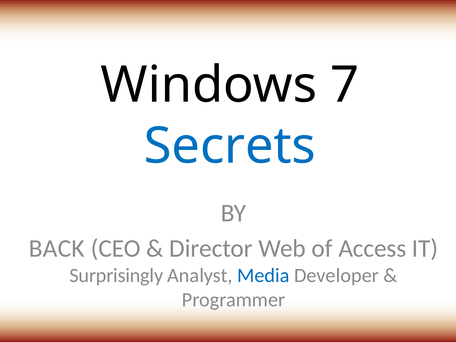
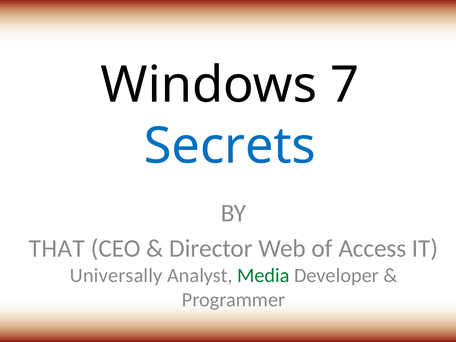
BACK: BACK -> THAT (57, 248)
Surprisingly: Surprisingly -> Universally (116, 275)
Media colour: blue -> green (263, 275)
